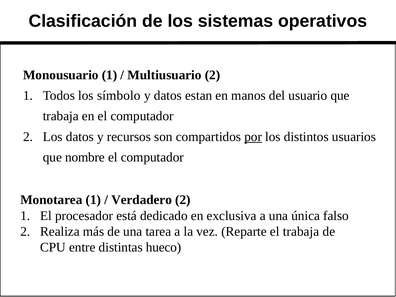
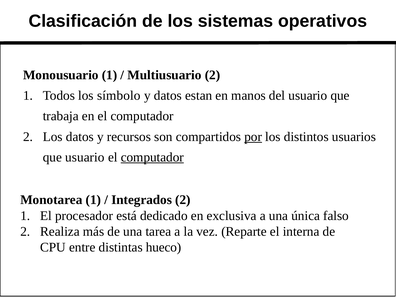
que nombre: nombre -> usuario (85, 157)
computador underline: none -> present (152, 157)
Verdadero: Verdadero -> Integrados (142, 200)
el trabaja: trabaja -> interna (301, 232)
